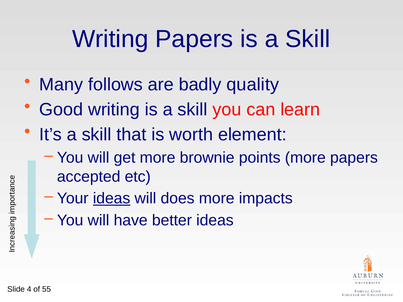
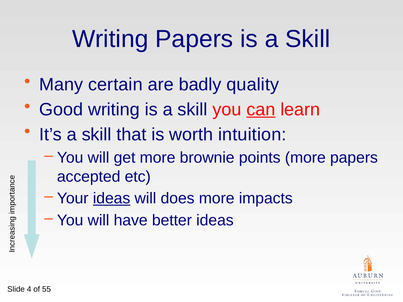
follows: follows -> certain (115, 85)
can underline: none -> present (261, 110)
element: element -> intuition (252, 135)
